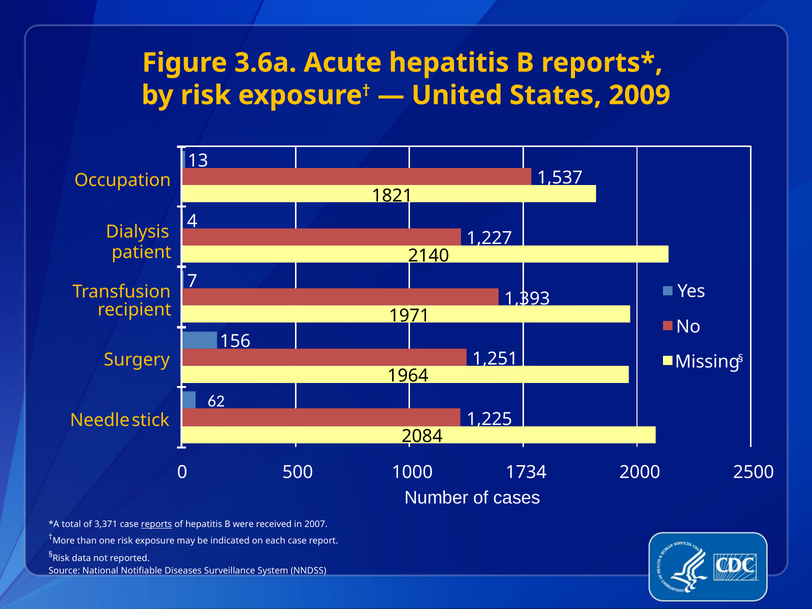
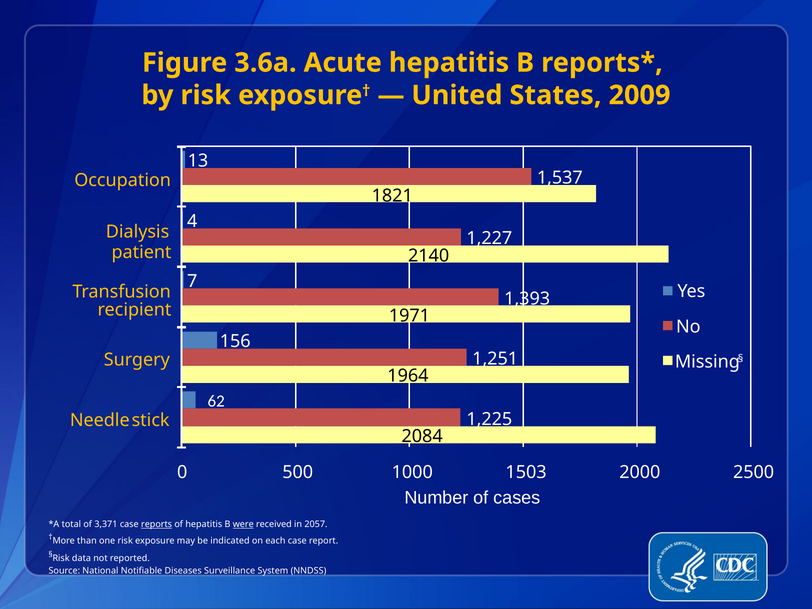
1734: 1734 -> 1503 (526, 472)
were underline: none -> present (243, 524)
2007: 2007 -> 2057 (316, 524)
